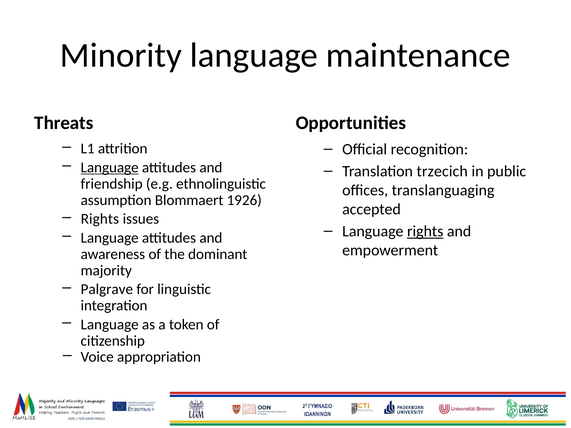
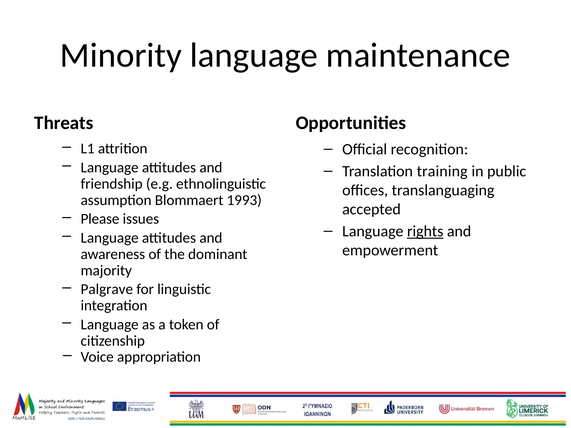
Language underline: present -> none (110, 168)
trzecich: trzecich -> training (442, 171)
1926: 1926 -> 1993 (244, 200)
Rights: Rights -> Please (100, 219)
